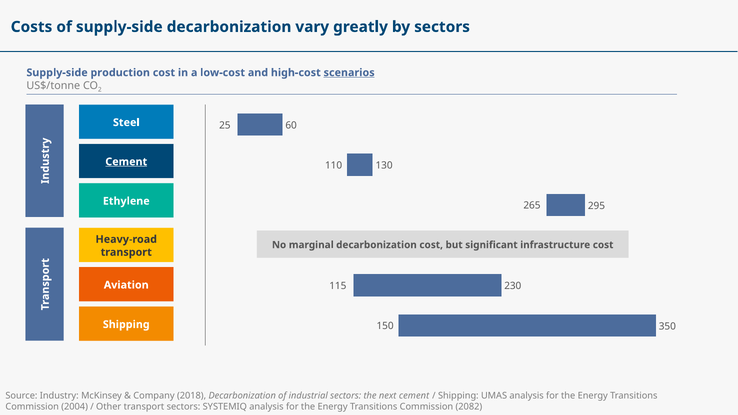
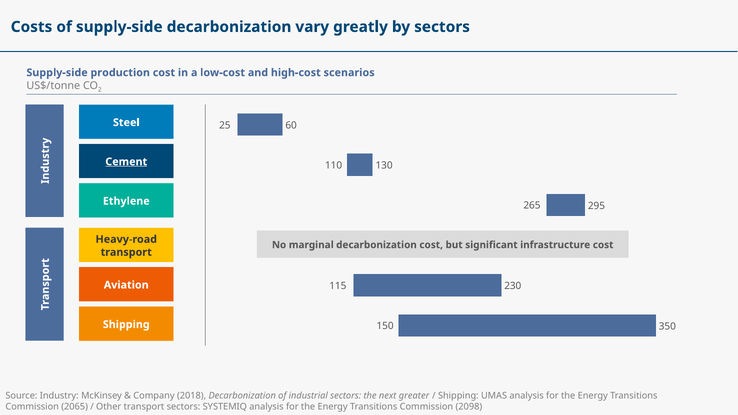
scenarios underline: present -> none (349, 73)
next cement: cement -> greater (414, 396)
2004: 2004 -> 2065 (75, 407)
2082: 2082 -> 2098 (469, 407)
